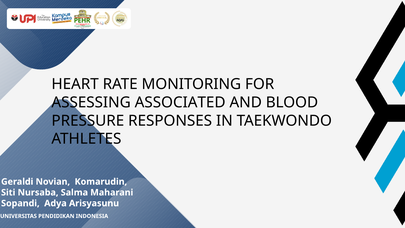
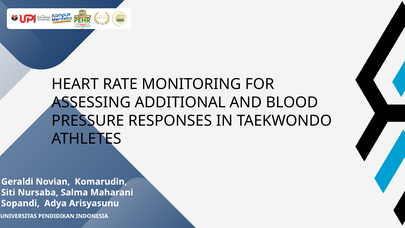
ASSOCIATED: ASSOCIATED -> ADDITIONAL (180, 102)
